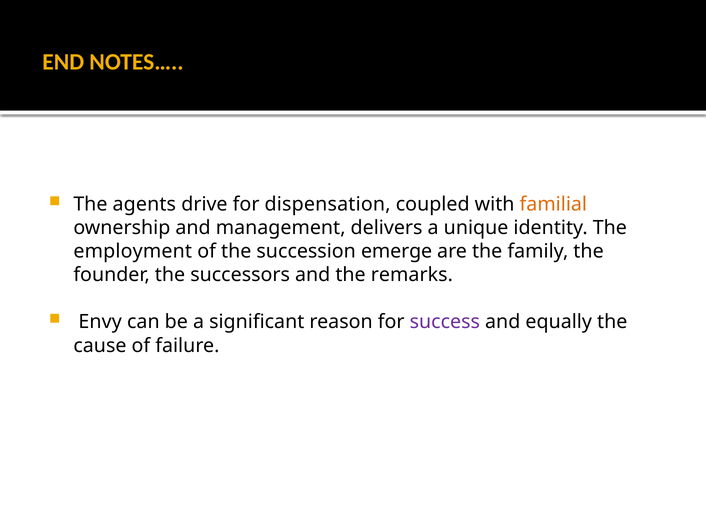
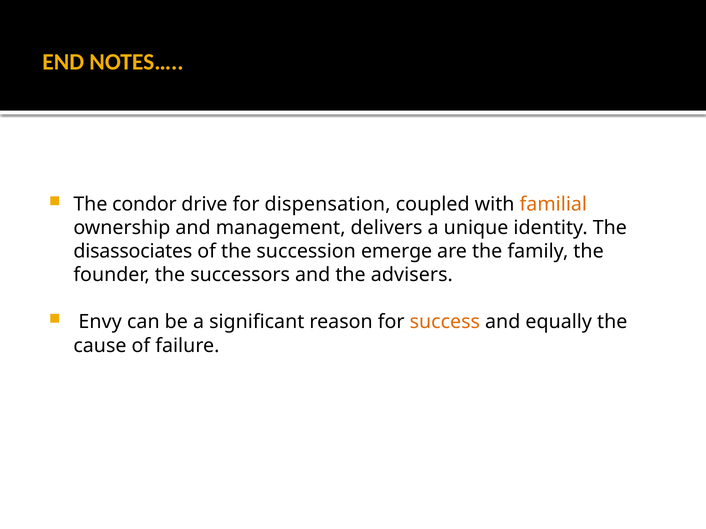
agents: agents -> condor (144, 204)
employment: employment -> disassociates (133, 252)
remarks: remarks -> advisers (412, 275)
success colour: purple -> orange (445, 322)
